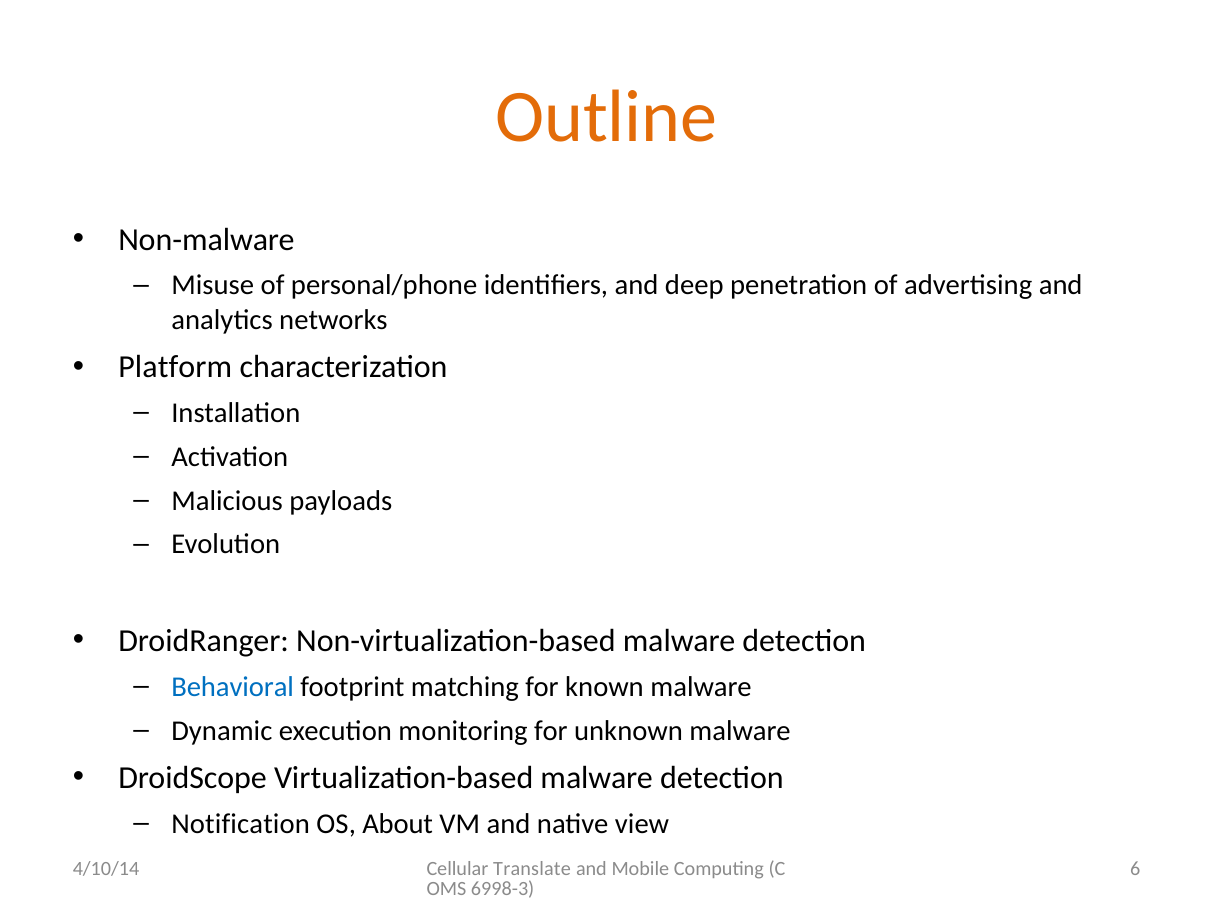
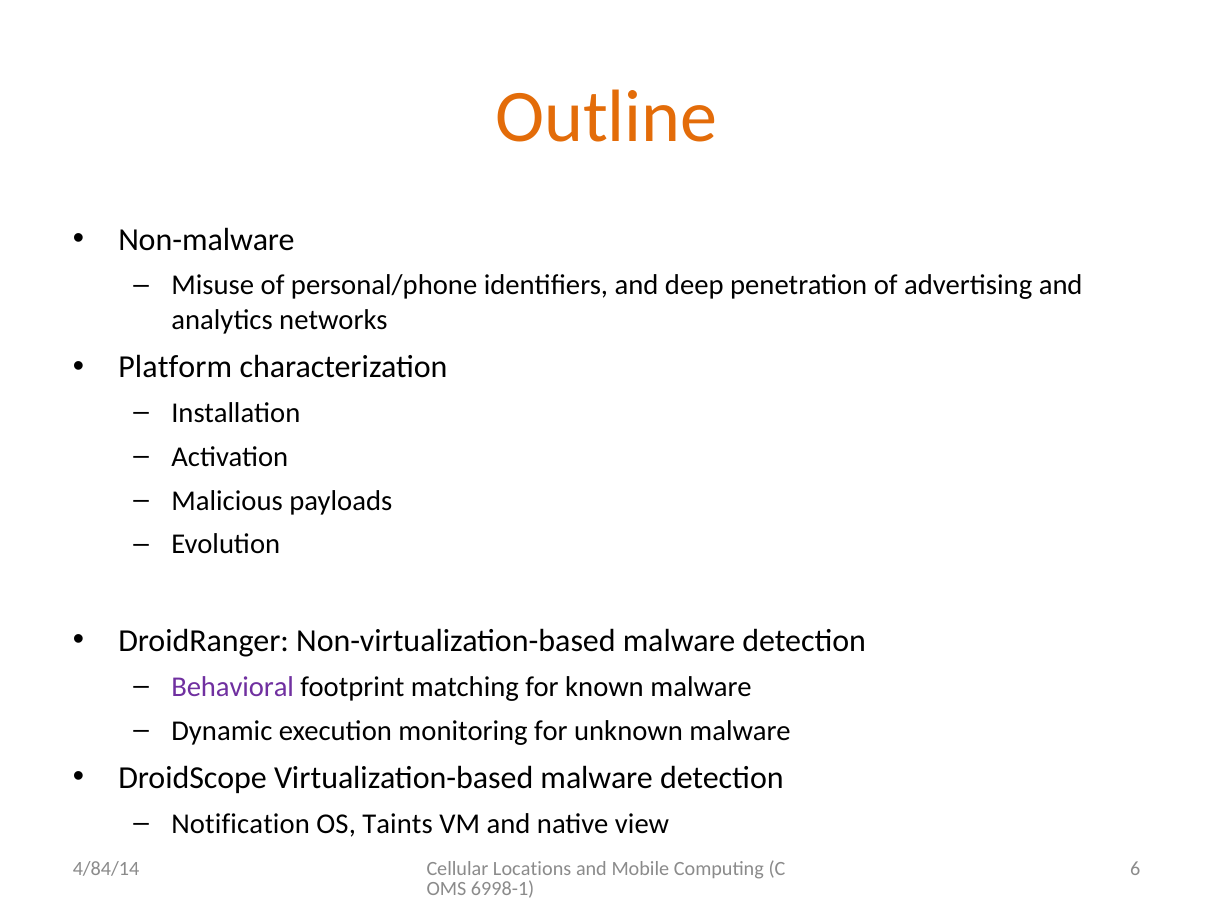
Behavioral colour: blue -> purple (233, 687)
About: About -> Taints (398, 823)
Translate: Translate -> Locations (532, 869)
4/10/14: 4/10/14 -> 4/84/14 (106, 869)
6998-3: 6998-3 -> 6998-1 (503, 889)
